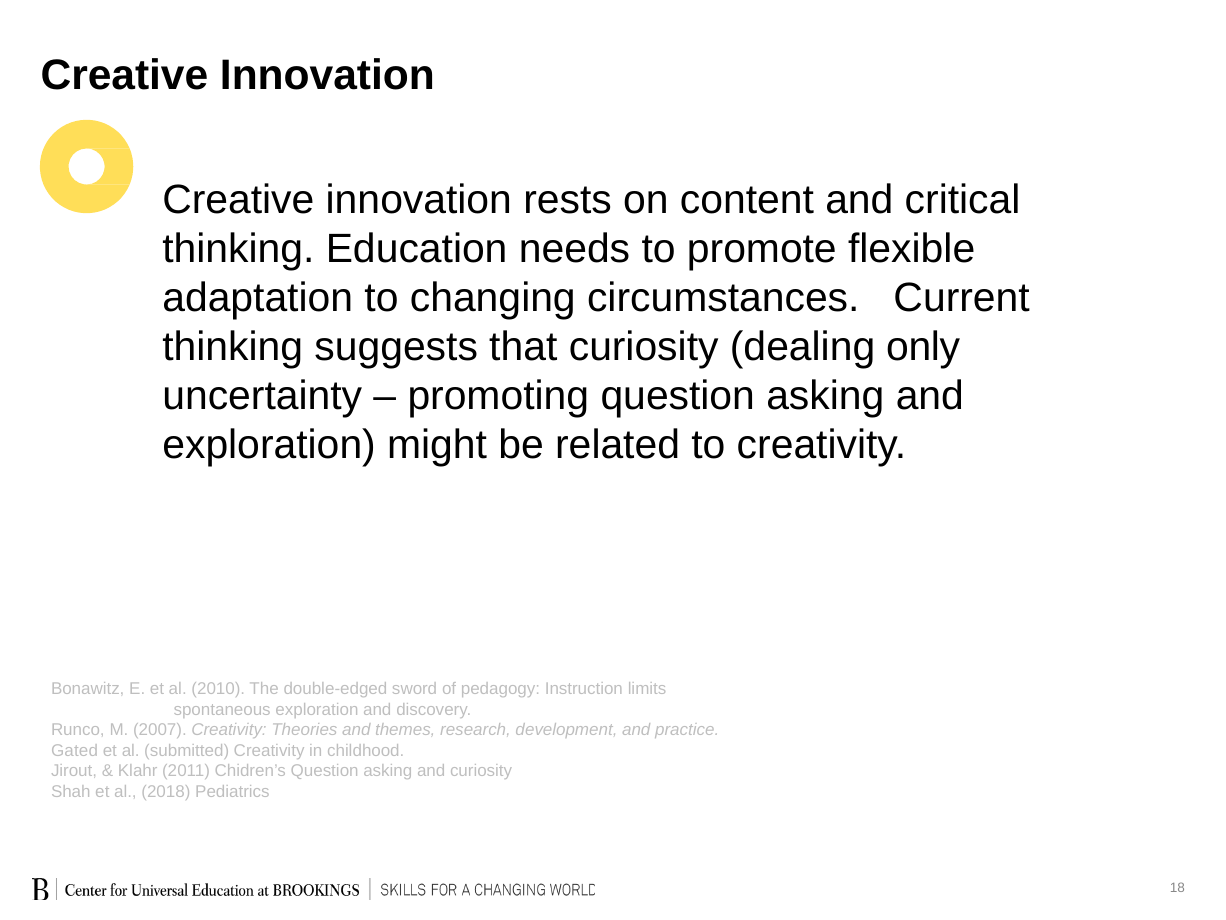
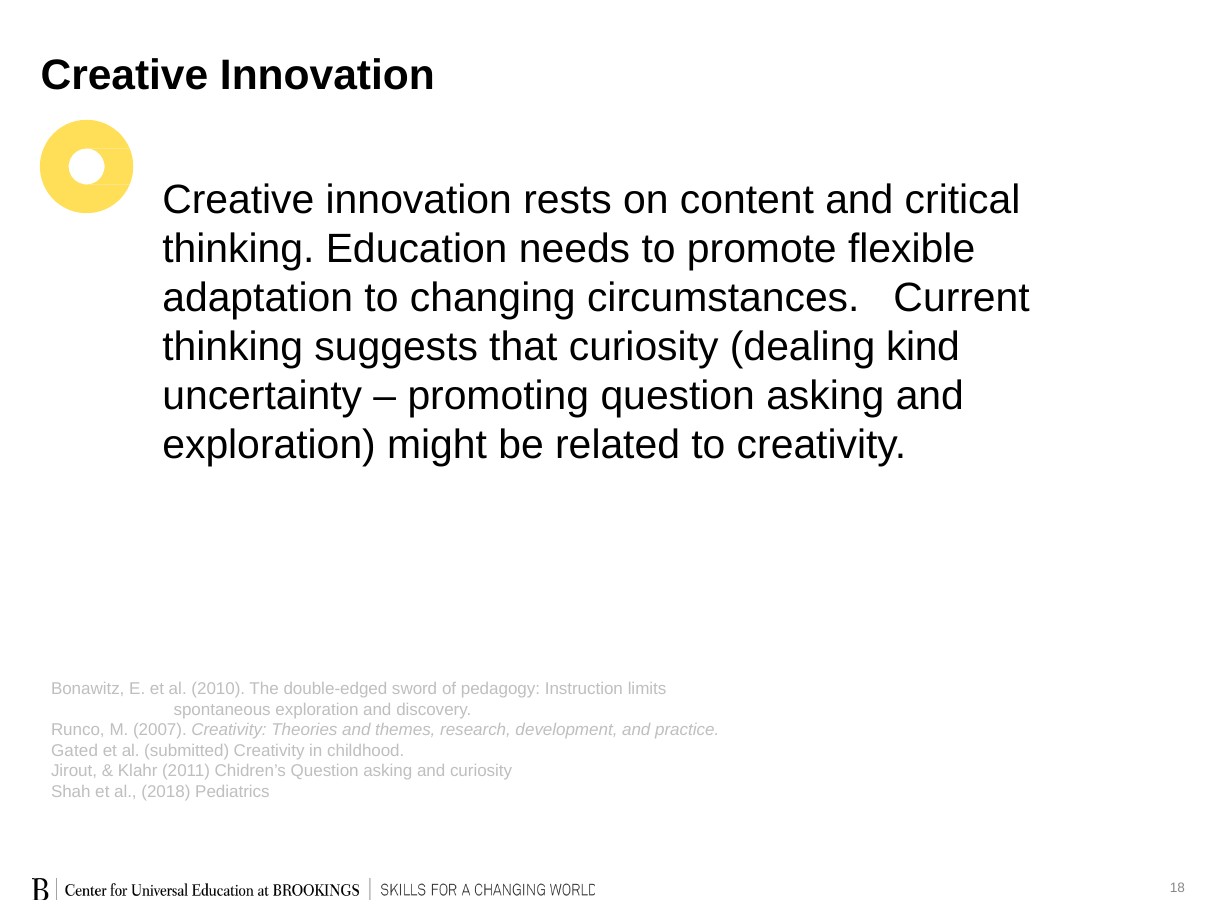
only: only -> kind (923, 347)
